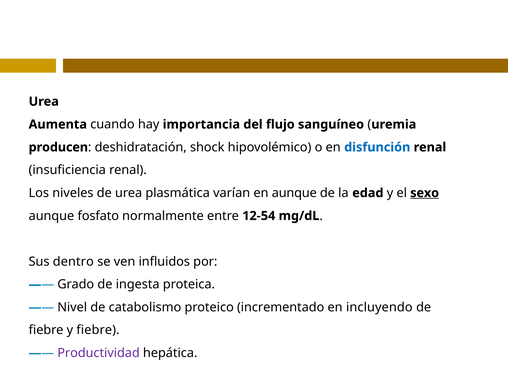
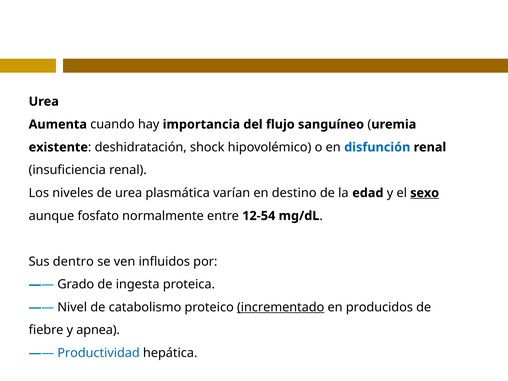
producen: producen -> existente (58, 147)
en aunque: aunque -> destino (294, 193)
incrementado underline: none -> present (281, 307)
incluyendo: incluyendo -> producidos (379, 307)
y fiebre: fiebre -> apnea (98, 330)
Productividad colour: purple -> blue (99, 353)
